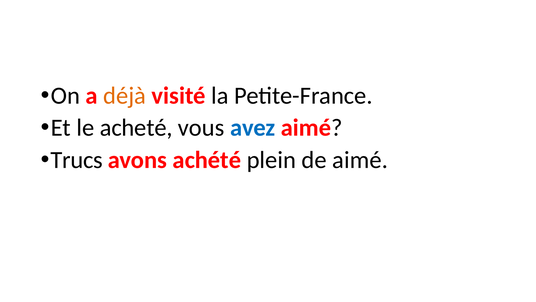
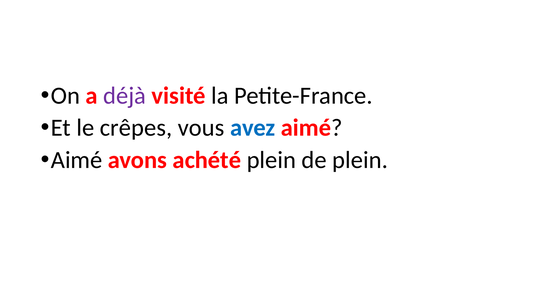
déjà colour: orange -> purple (125, 95)
acheté: acheté -> crêpes (136, 128)
Trucs: Trucs -> Aimé (77, 160)
de aimé: aimé -> plein (360, 160)
